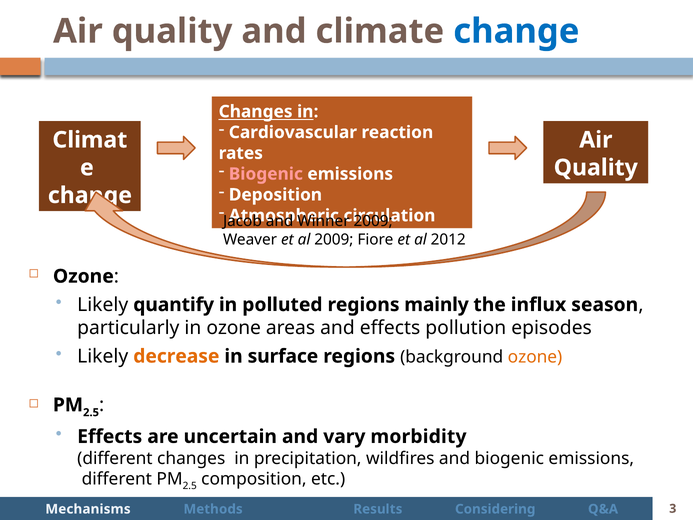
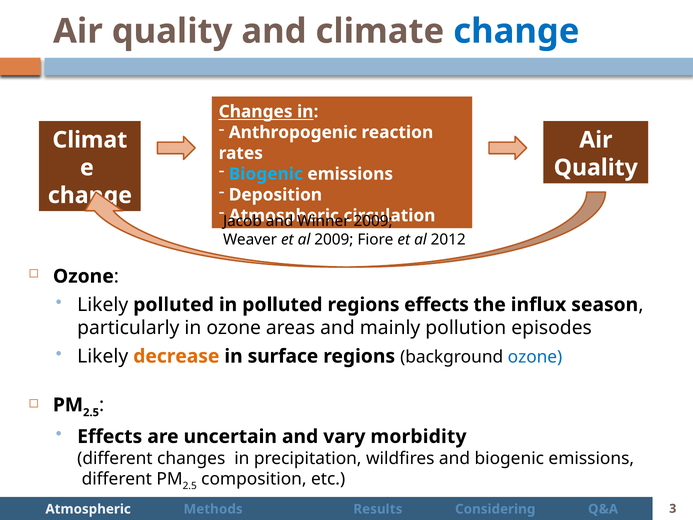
Cardiovascular: Cardiovascular -> Anthropogenic (293, 132)
Biogenic colour: pink -> light blue (266, 174)
Likely quantify: quantify -> polluted (174, 305)
regions mainly: mainly -> effects (437, 305)
and effects: effects -> mainly (390, 328)
ozone colour: orange -> blue (535, 357)
Mechanisms: Mechanisms -> Atmospheric (88, 509)
